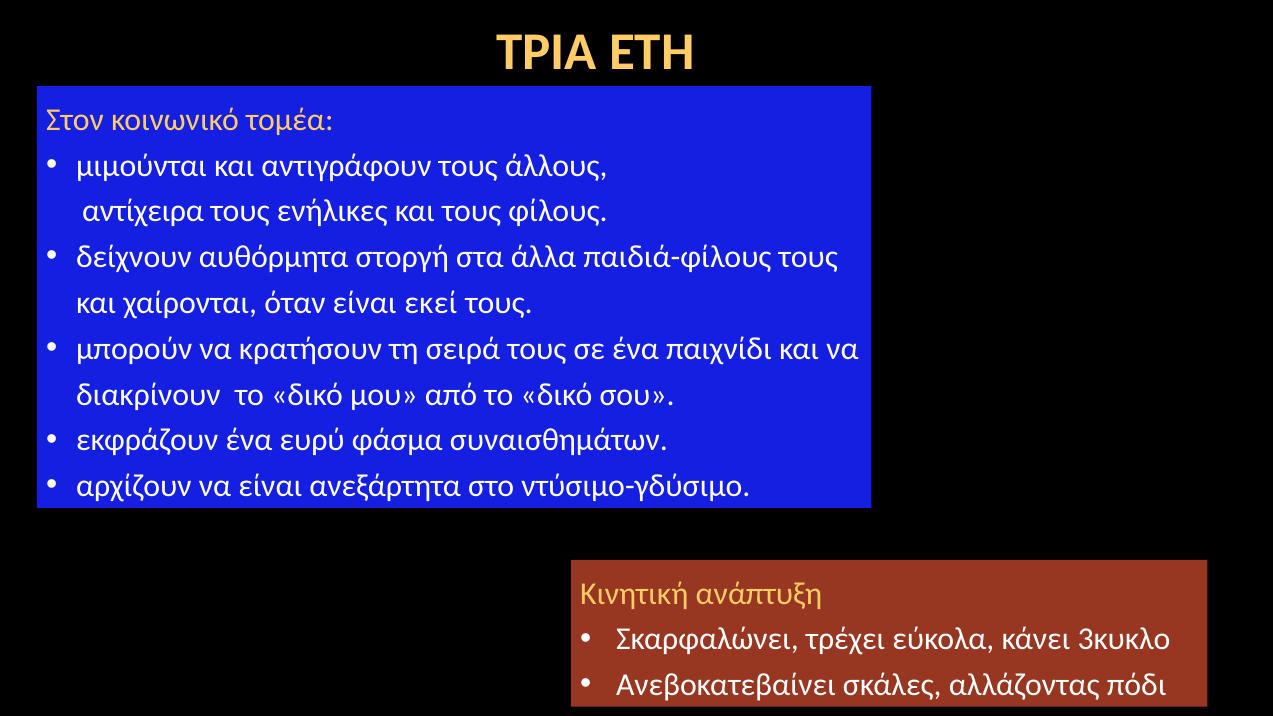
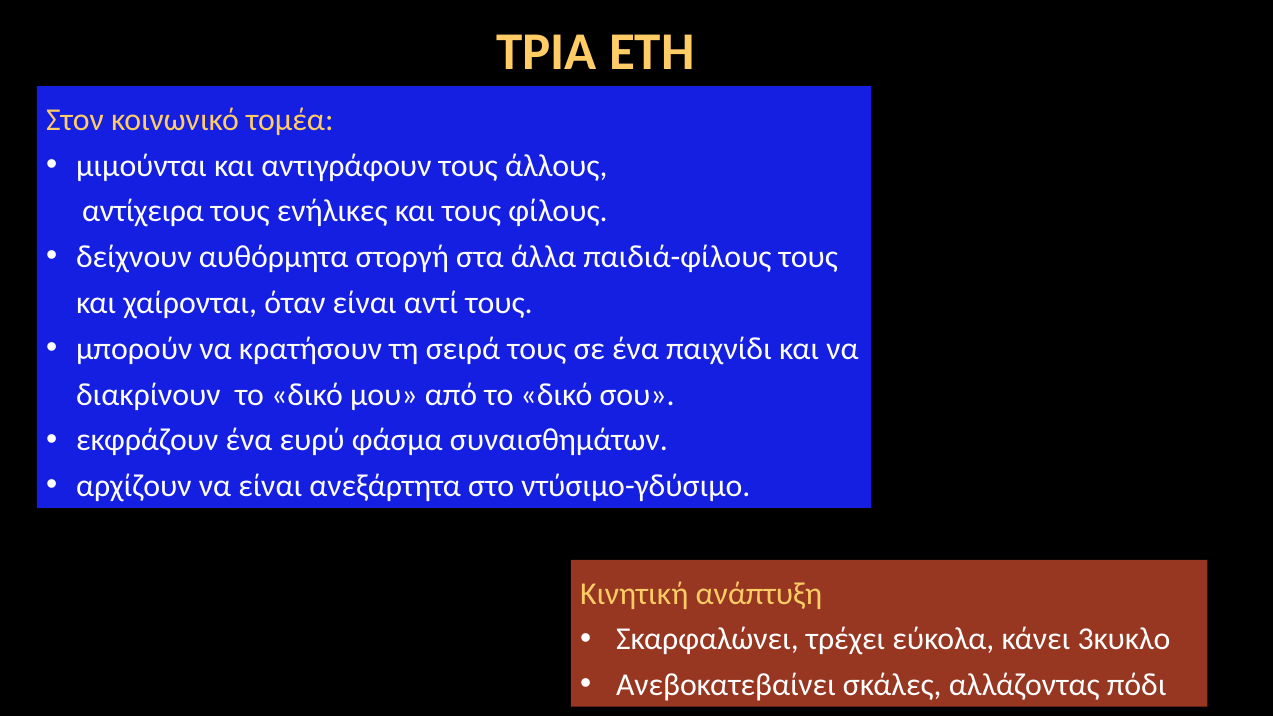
εκεί: εκεί -> αντί (431, 303)
